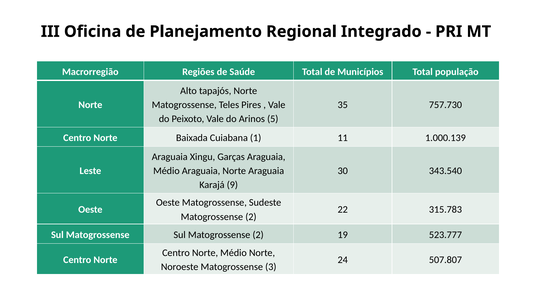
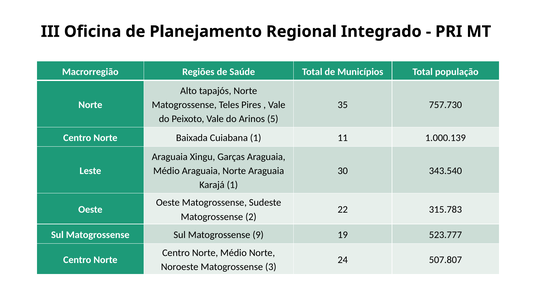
Karajá 9: 9 -> 1 (232, 185)
Sul Matogrossense 2: 2 -> 9 (258, 235)
